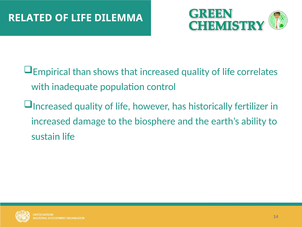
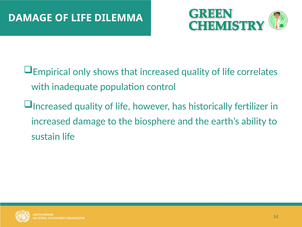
RELATED: RELATED -> DAMAGE (30, 18)
than: than -> only (82, 72)
